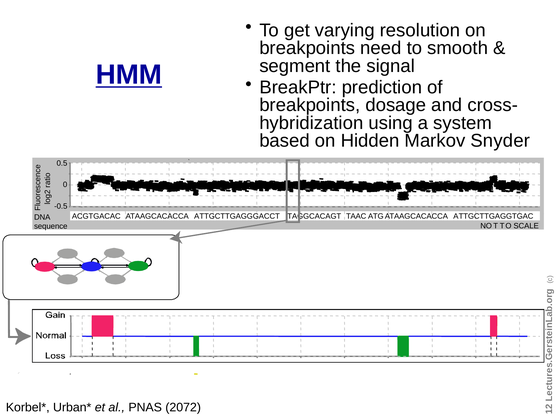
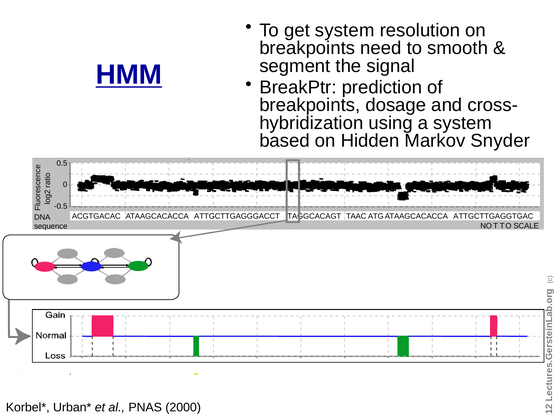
get varying: varying -> system (345, 30)
2072: 2072 -> 2000 (183, 408)
